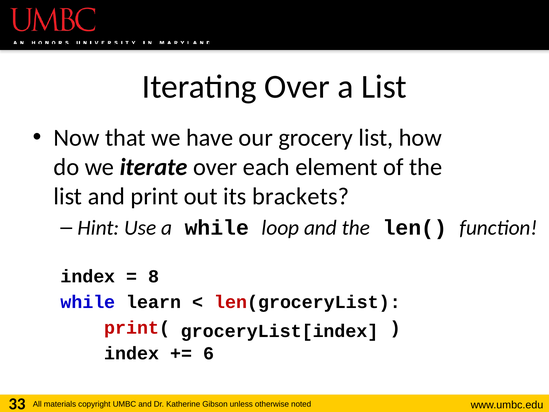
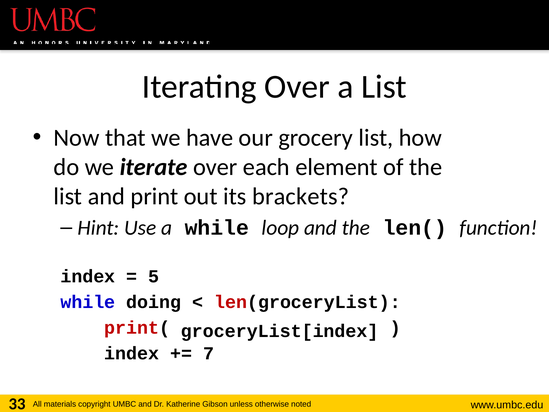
8: 8 -> 5 (154, 276)
learn: learn -> doing (154, 302)
6: 6 -> 7 (209, 353)
